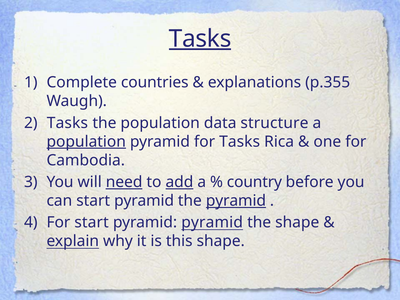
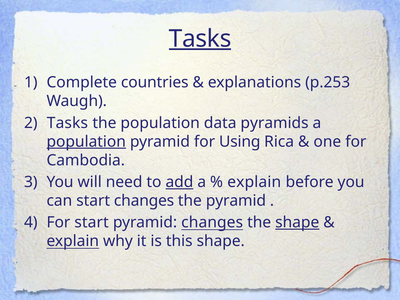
p.355: p.355 -> p.253 (328, 82)
structure: structure -> pyramids (275, 123)
for Tasks: Tasks -> Using (240, 142)
need underline: present -> none (124, 182)
country: country -> explain (254, 182)
can start pyramid: pyramid -> changes (144, 201)
pyramid underline: present -> none (236, 201)
pyramid pyramid: pyramid -> changes (212, 223)
shape underline: none -> present (297, 223)
